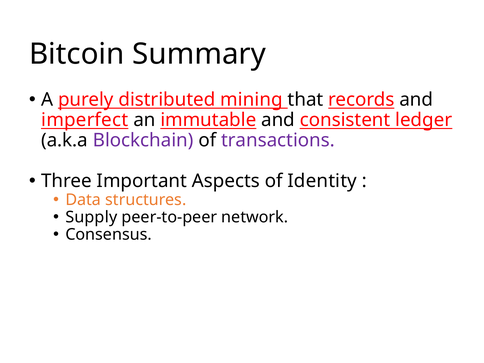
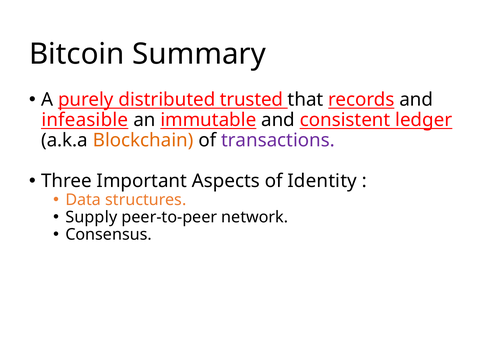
mining: mining -> trusted (252, 100)
imperfect: imperfect -> infeasible (85, 120)
Blockchain colour: purple -> orange (143, 140)
